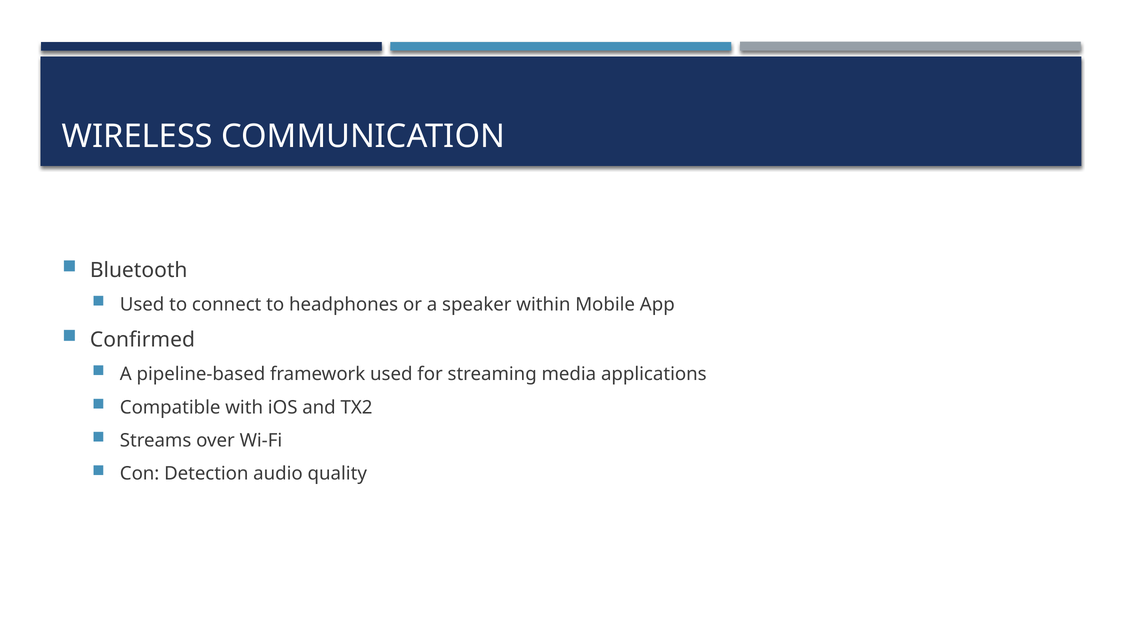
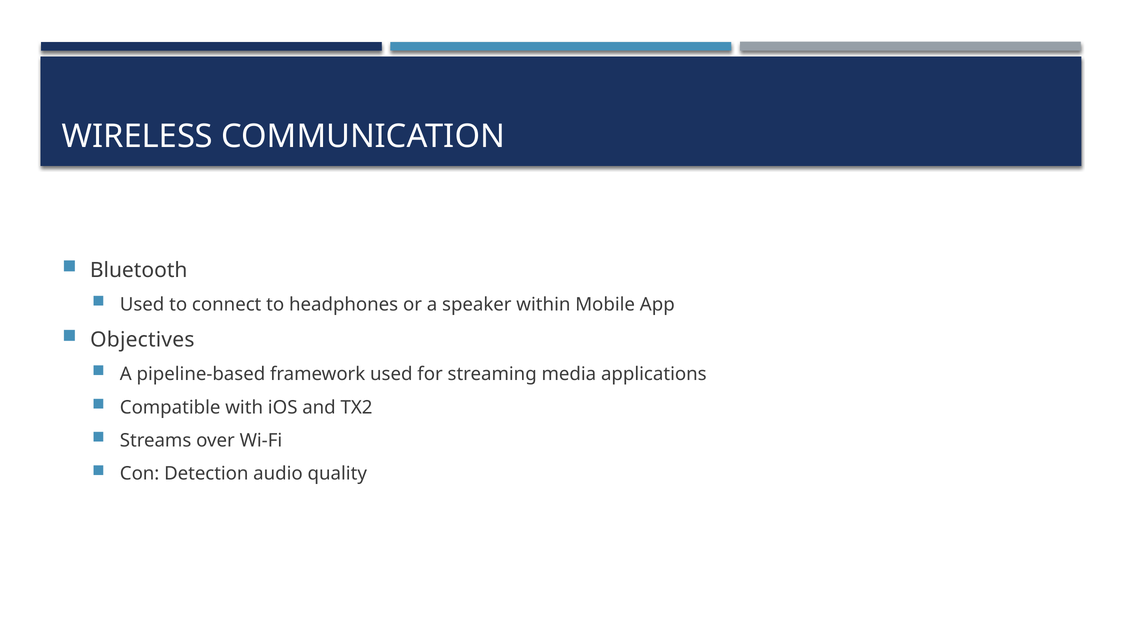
Confirmed: Confirmed -> Objectives (142, 340)
